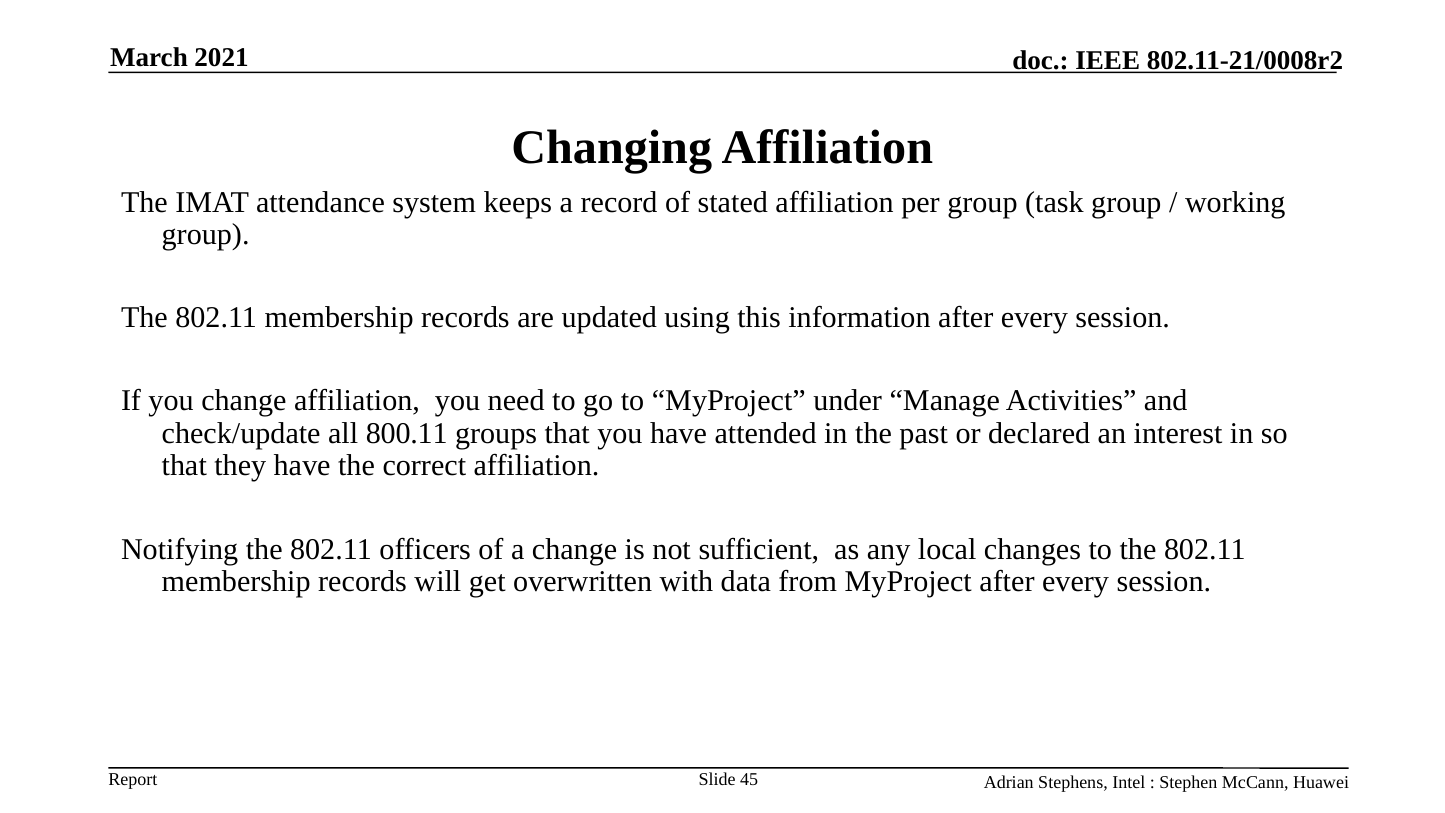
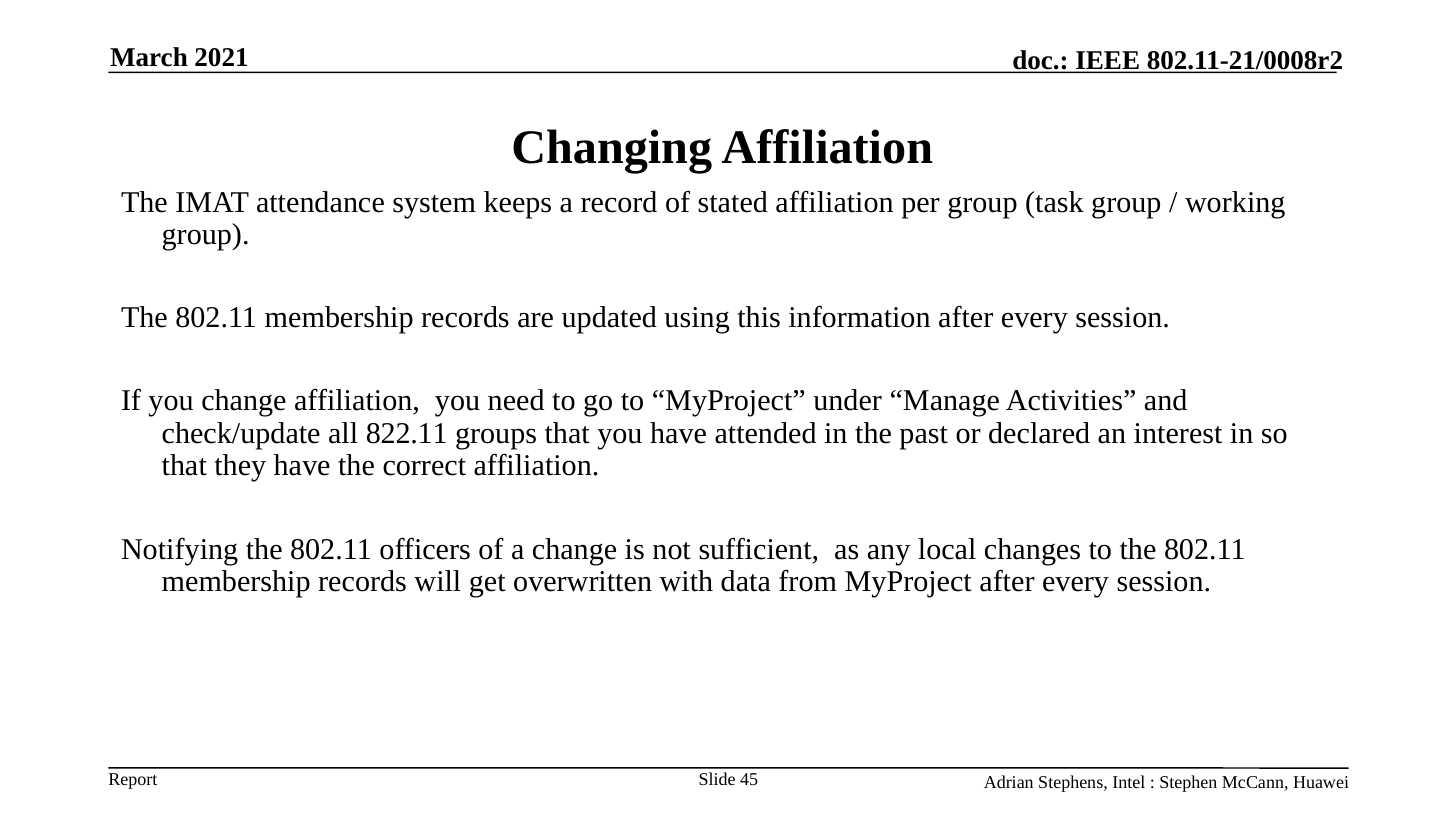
800.11: 800.11 -> 822.11 (407, 433)
